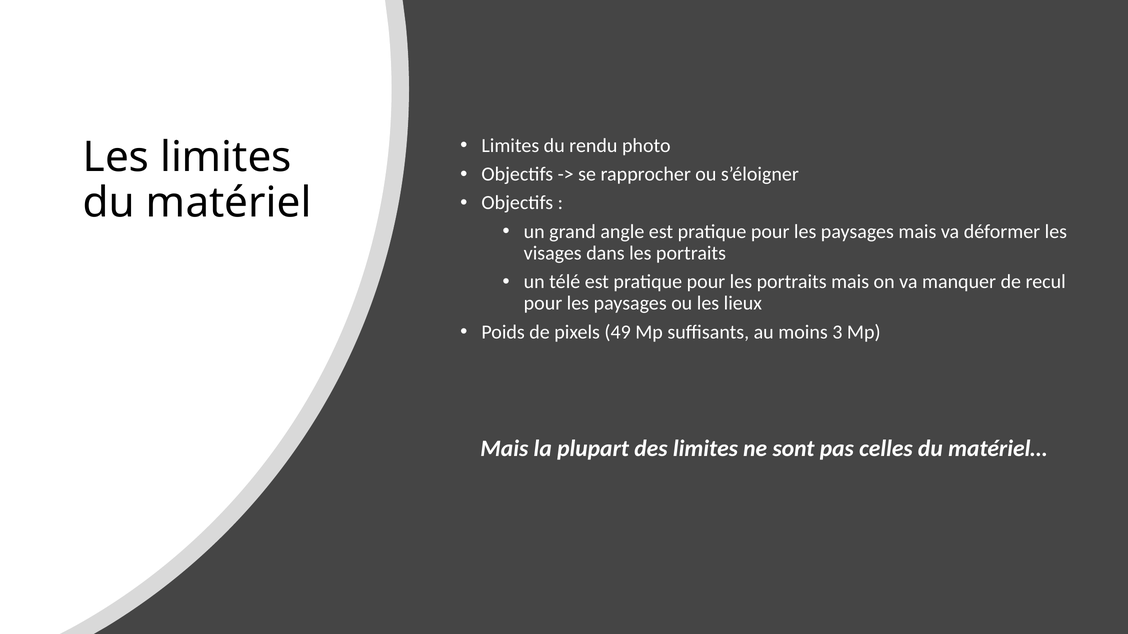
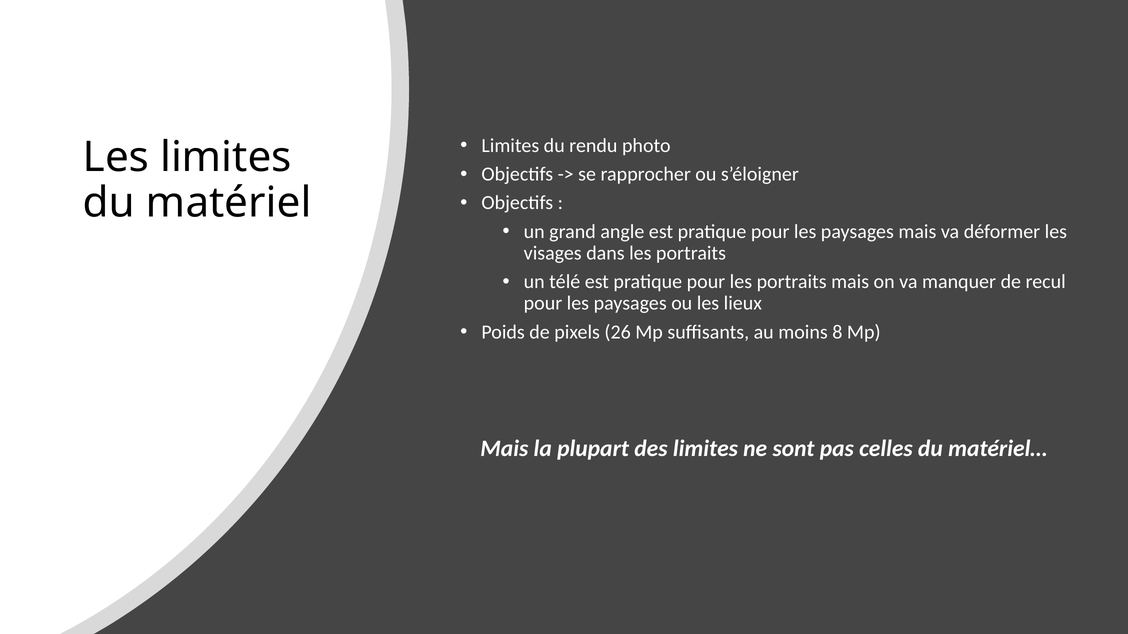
49: 49 -> 26 (618, 332)
3: 3 -> 8 (837, 332)
